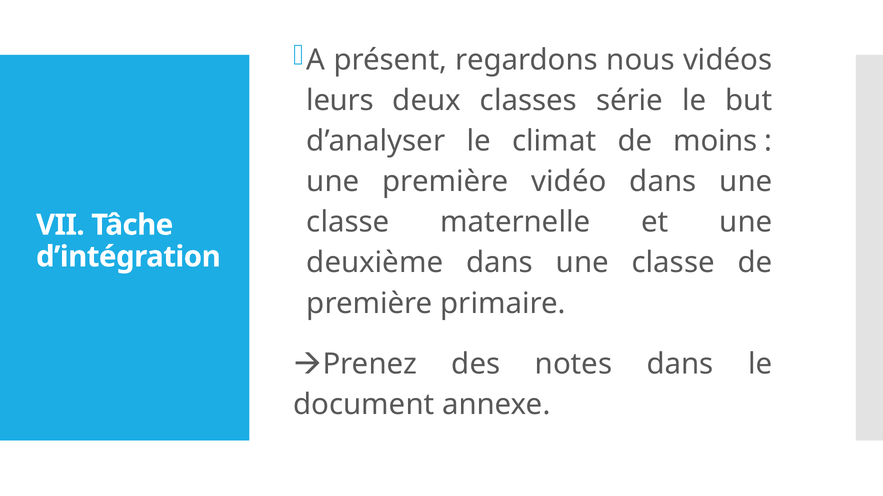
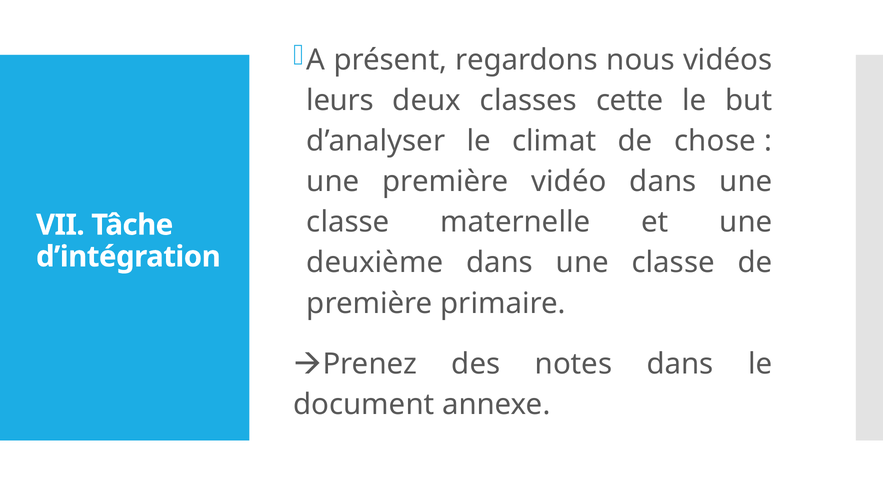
série: série -> cette (630, 101)
moins: moins -> chose (715, 141)
